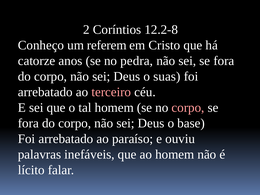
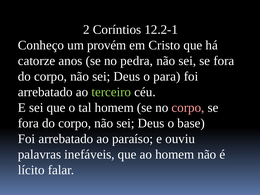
12.2-8: 12.2-8 -> 12.2-1 (161, 30)
referem: referem -> provém (107, 45)
suas: suas -> para (167, 76)
terceiro colour: pink -> light green (111, 92)
